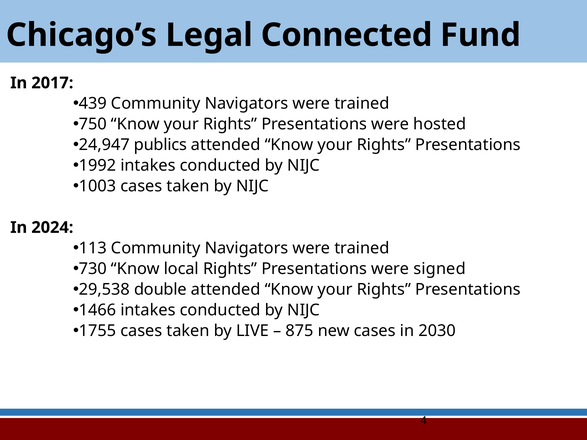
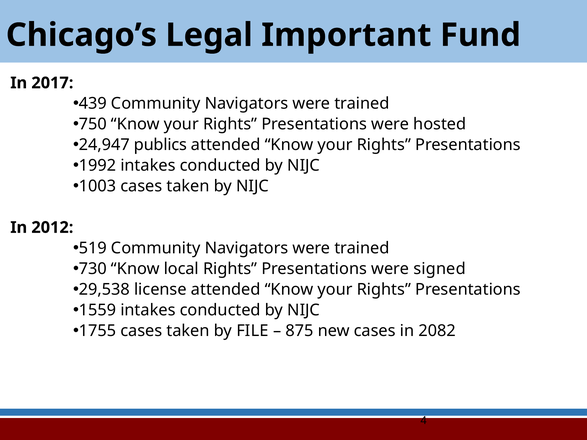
Connected: Connected -> Important (346, 35)
2024: 2024 -> 2012 (52, 228)
113: 113 -> 519 (93, 248)
double: double -> license (160, 290)
1466: 1466 -> 1559 (97, 310)
LIVE: LIVE -> FILE (252, 331)
2030: 2030 -> 2082 (437, 331)
